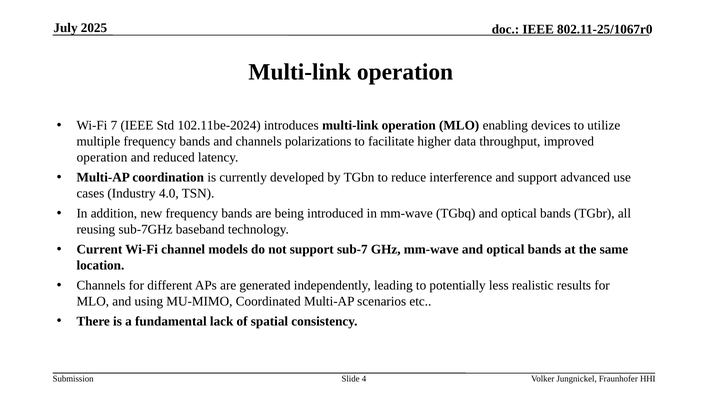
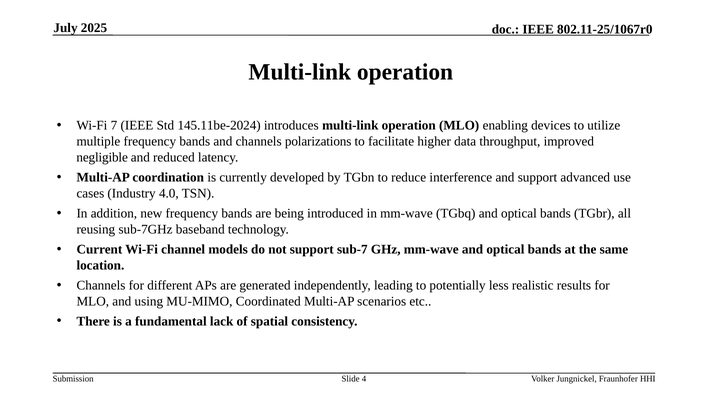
102.11be-2024: 102.11be-2024 -> 145.11be-2024 (219, 126)
operation: operation -> negligible (102, 157)
